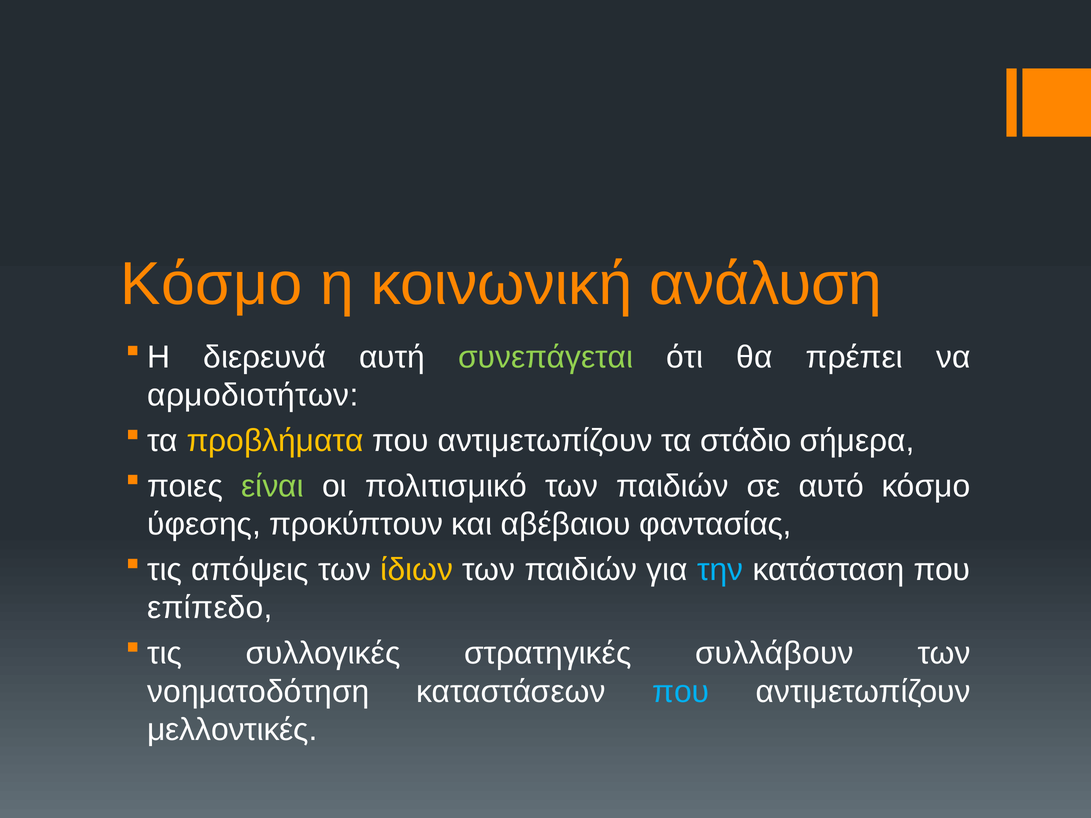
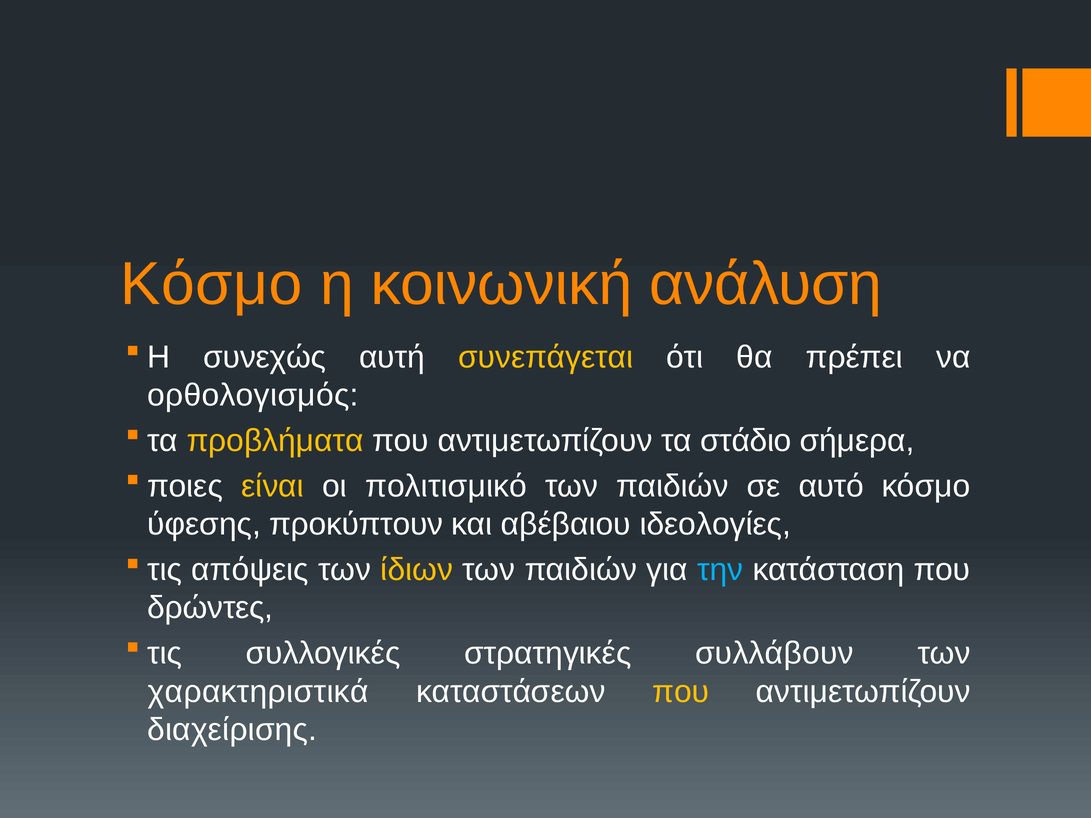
διερευνά: διερευνά -> συνεχώς (265, 357)
συνεπάγεται colour: light green -> yellow (546, 357)
αρμοδιοτήτων: αρμοδιοτήτων -> ορθολογισμός (253, 395)
είναι colour: light green -> yellow (273, 486)
φαντασίας: φαντασίας -> ιδεολογίες (715, 525)
επίπεδο: επίπεδο -> δρώντες (210, 608)
νοηματοδότηση: νοηματοδότηση -> χαρακτηριστικά (258, 692)
που colour: light blue -> yellow (681, 692)
μελλοντικές: μελλοντικές -> διαχείρισης (232, 730)
